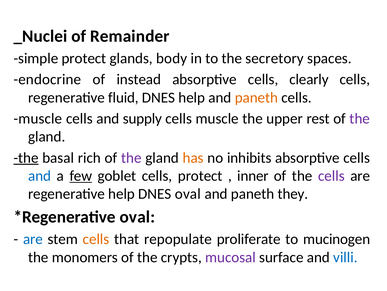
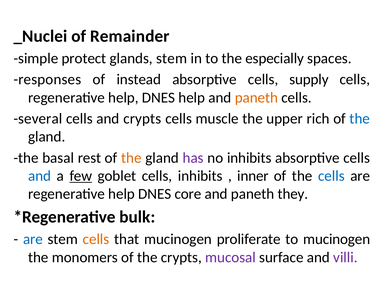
glands body: body -> stem (172, 58)
secretory: secretory -> especially (275, 58)
endocrine: endocrine -> responses (47, 79)
clearly: clearly -> supply (309, 79)
fluid: fluid -> help (123, 97)
muscle: muscle -> several (38, 118)
and supply: supply -> crypts (142, 118)
rest: rest -> rich (318, 118)
the colour: purple -> blue (360, 118)
the underline: present -> none (26, 157)
rich: rich -> rest (89, 157)
the colour: purple -> orange (131, 157)
has colour: orange -> purple (193, 157)
cells protect: protect -> inhibits (200, 175)
cells colour: purple -> blue (331, 175)
DNES oval: oval -> core (188, 193)
oval: oval -> bulk (137, 216)
that repopulate: repopulate -> mucinogen (178, 239)
villi colour: blue -> purple (345, 257)
